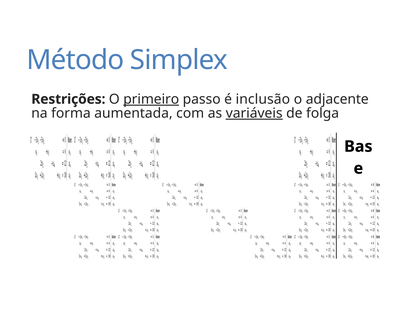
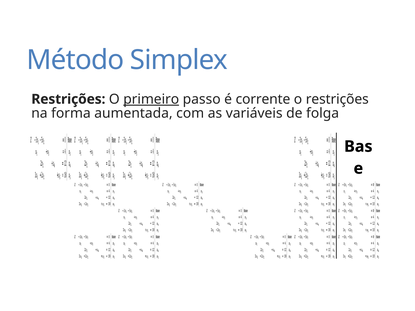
inclusão: inclusão -> corrente (263, 99)
o adjacente: adjacente -> restrições (337, 99)
variáveis underline: present -> none (254, 113)
